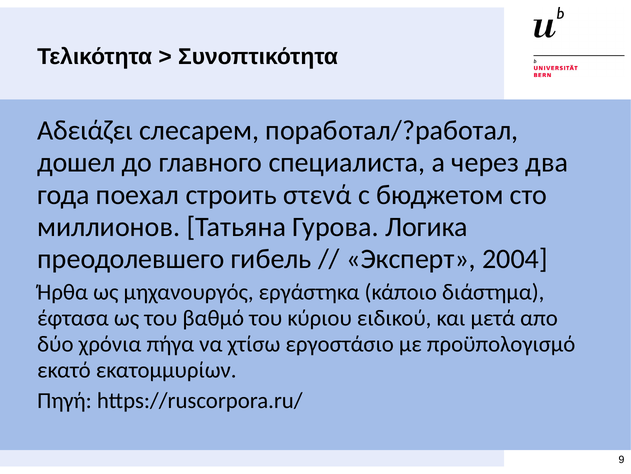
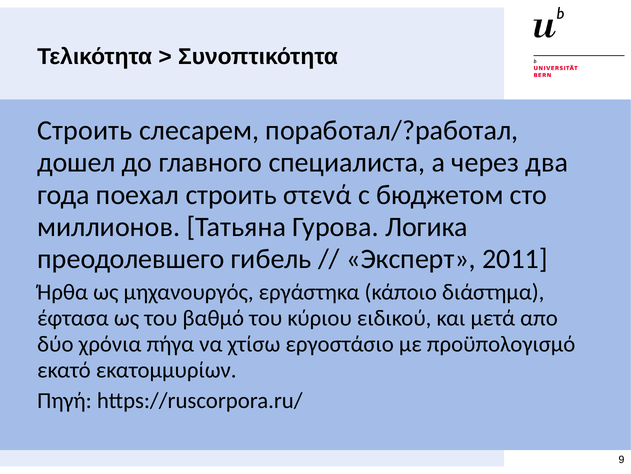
Αδειάζει: Αδειάζει -> Строить (85, 130)
2004: 2004 -> 2011 (515, 258)
